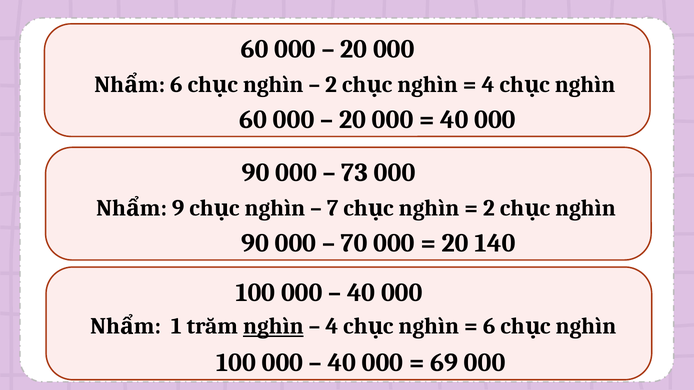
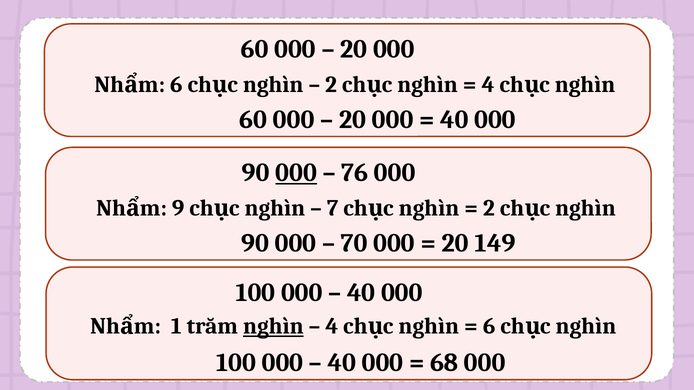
000 underline: none -> present (296, 173)
73: 73 -> 76 (355, 173)
140: 140 -> 149 (495, 243)
69: 69 -> 68 (444, 363)
